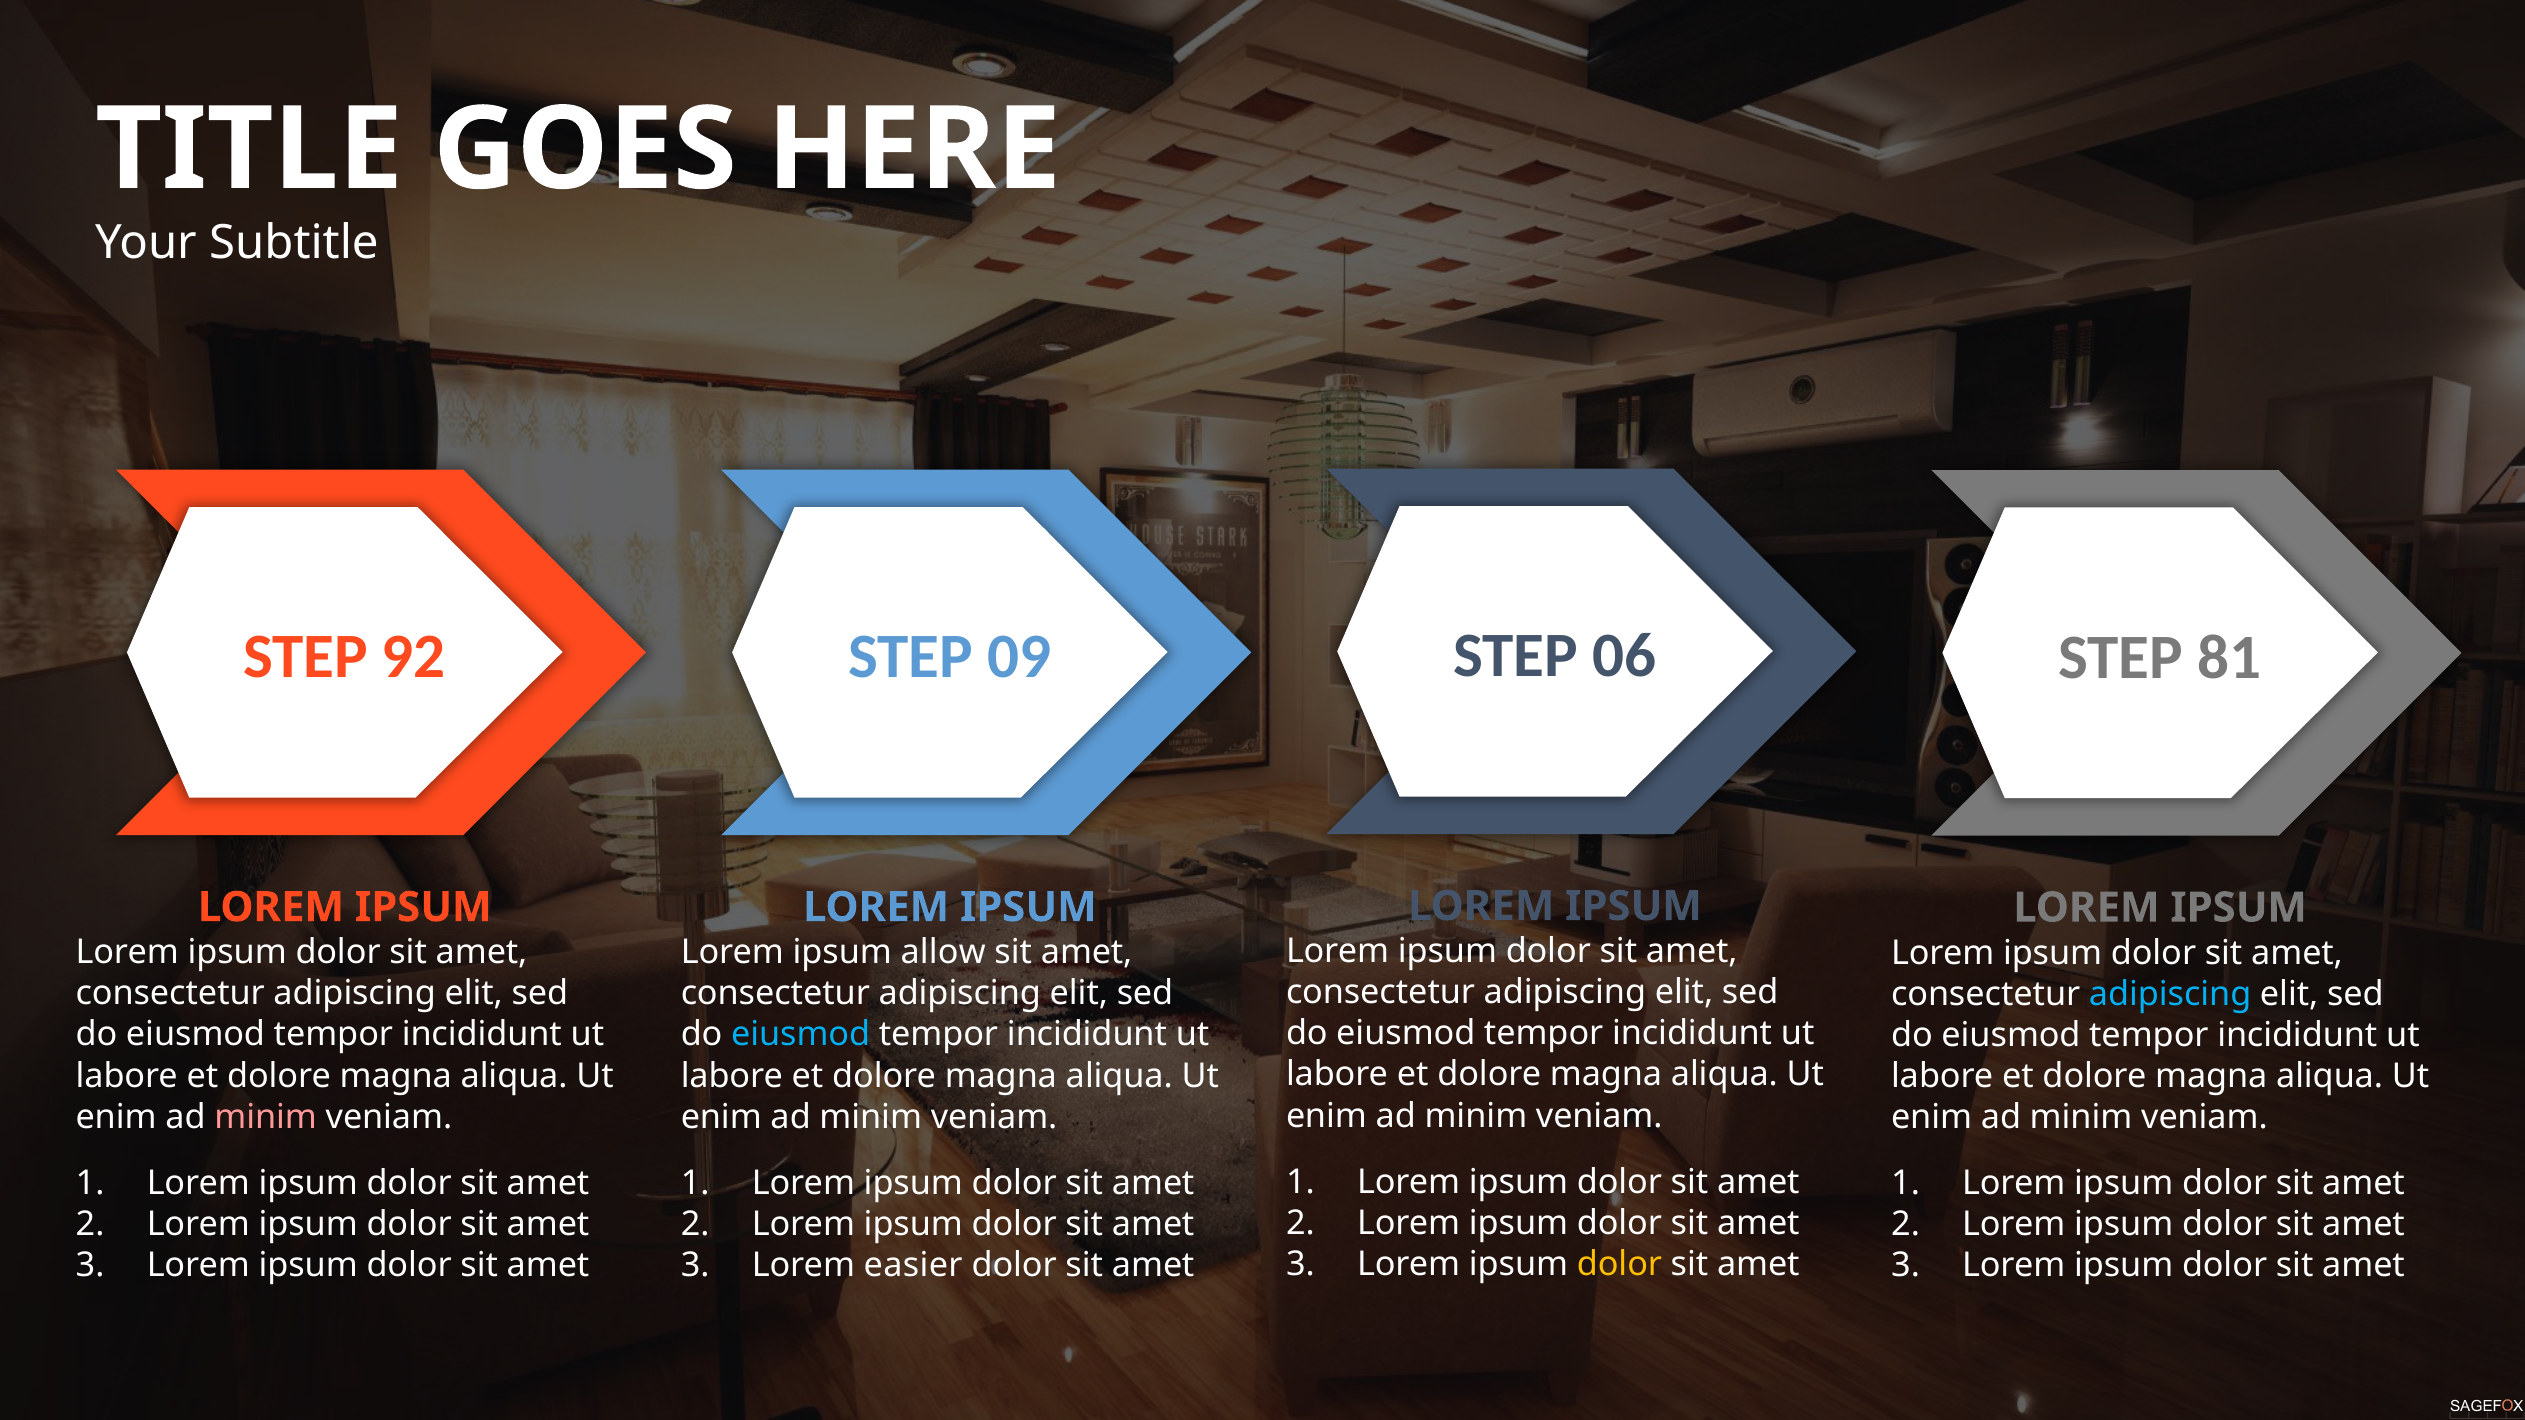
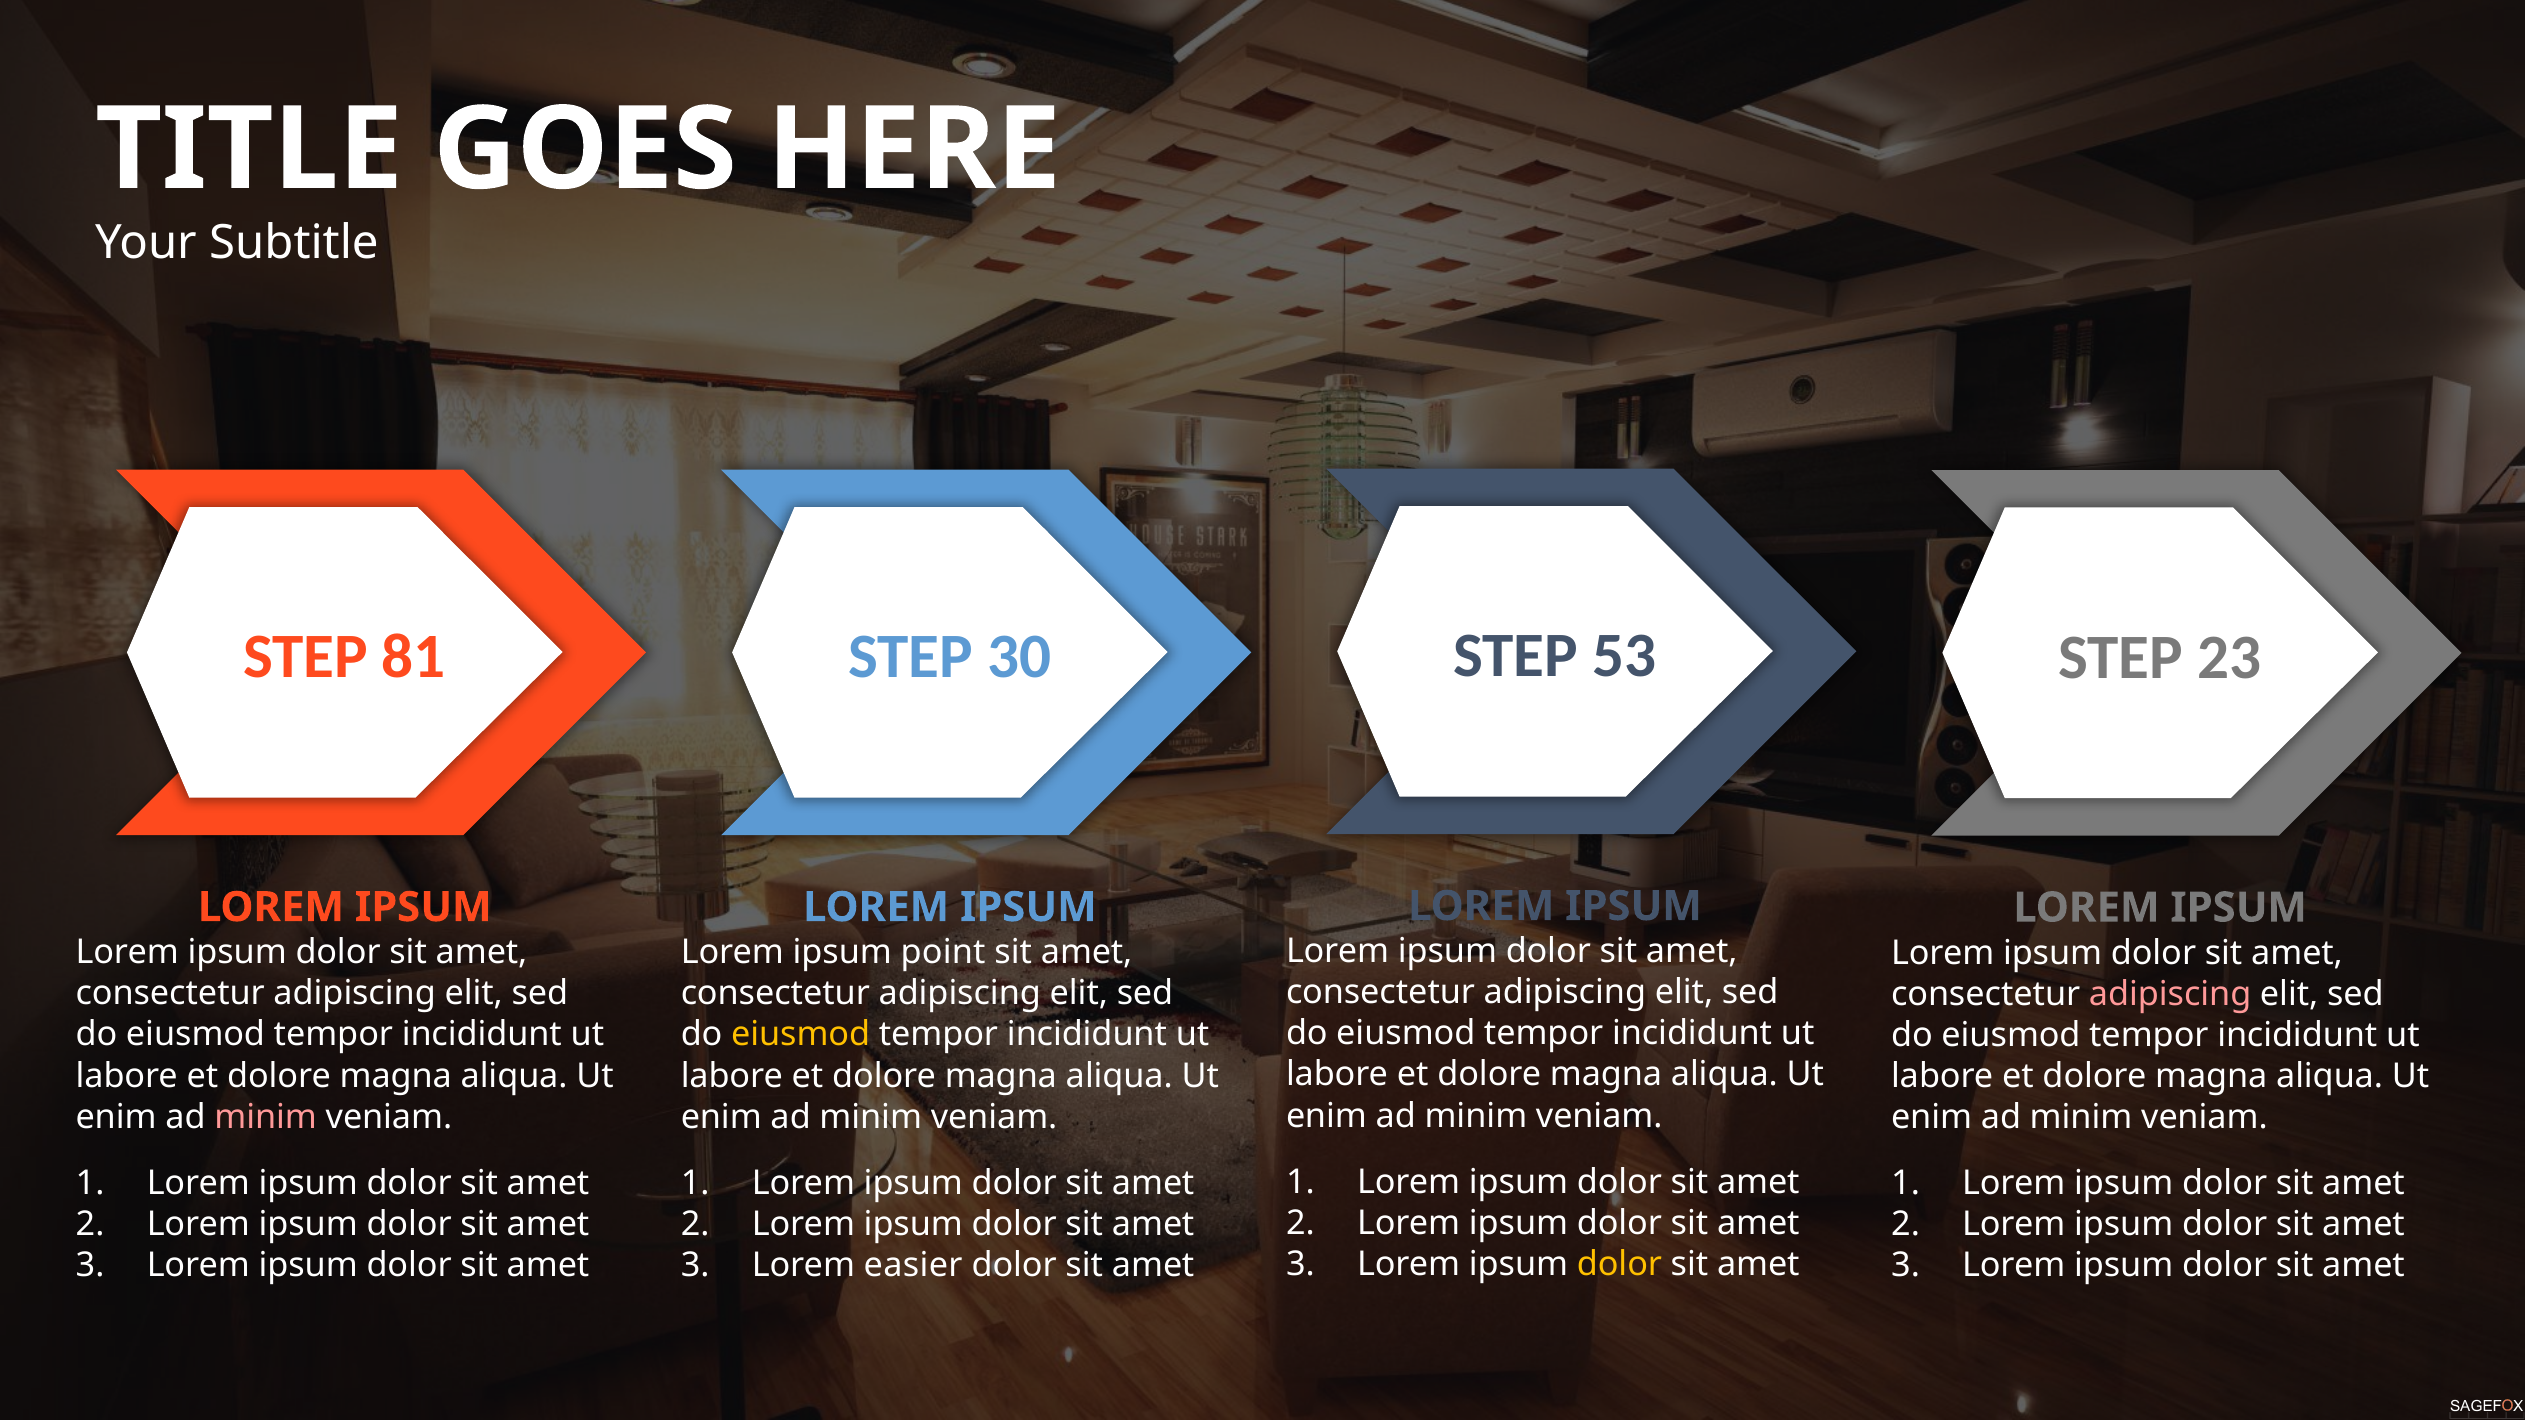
06: 06 -> 53 (1624, 656)
92: 92 -> 81 (414, 657)
09: 09 -> 30 (1019, 657)
81: 81 -> 23 (2229, 657)
allow: allow -> point (943, 953)
adipiscing colour: light blue -> pink (2170, 994)
eiusmod colour: light blue -> yellow (801, 1035)
